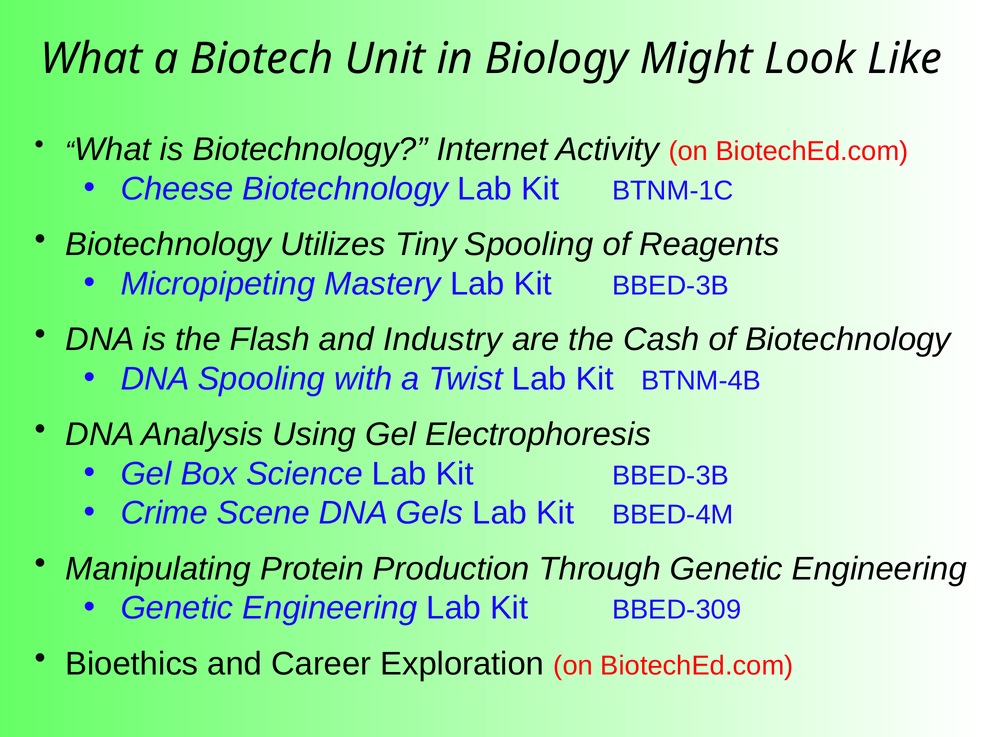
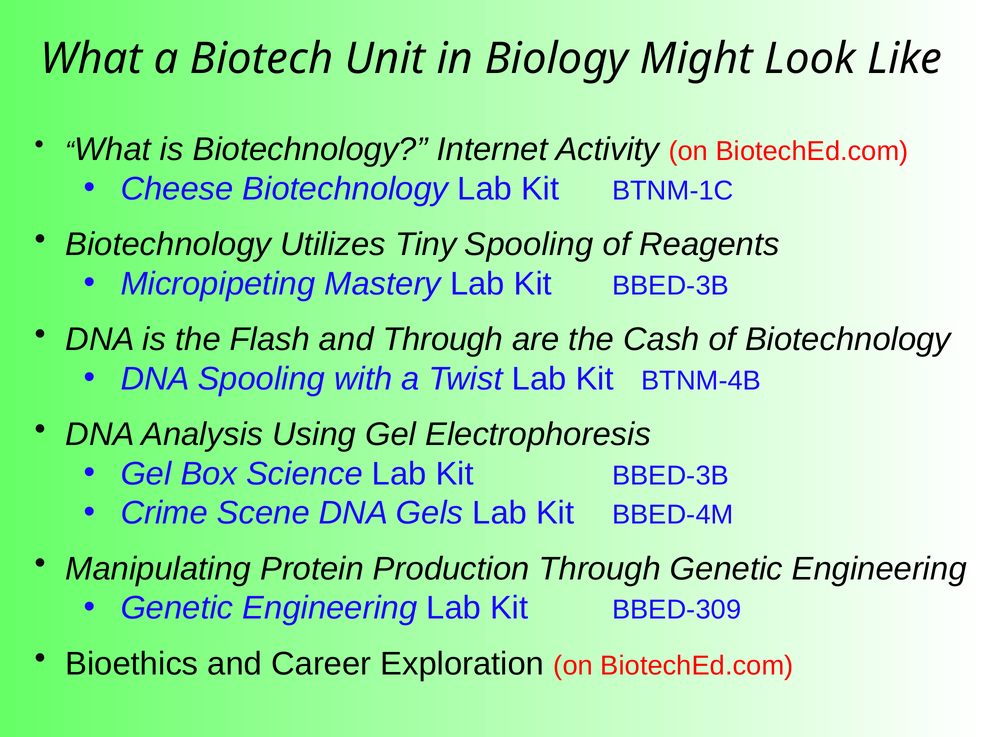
and Industry: Industry -> Through (443, 340)
